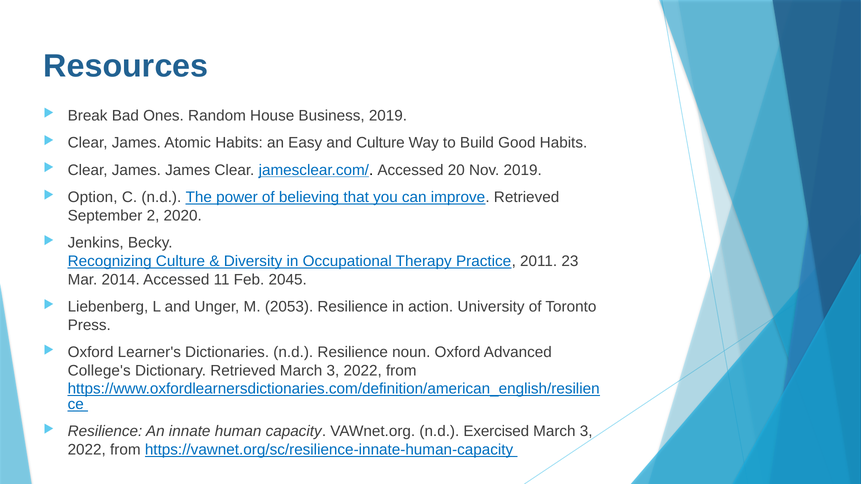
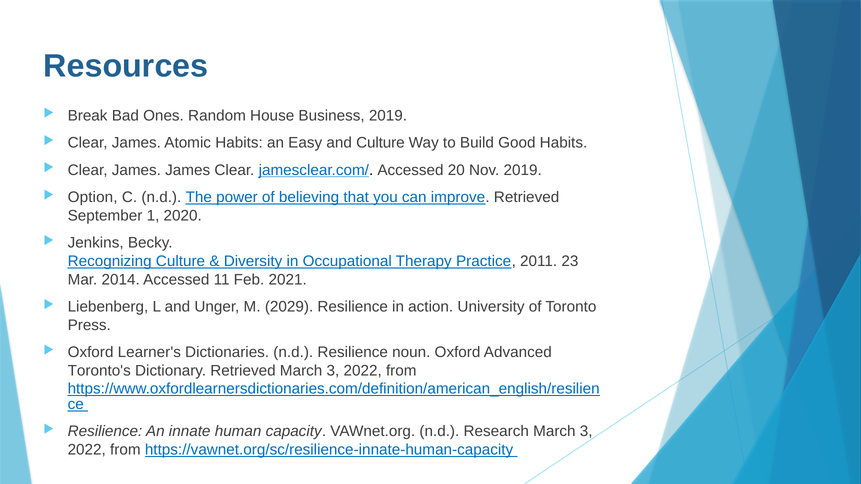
2: 2 -> 1 (153, 216)
2045: 2045 -> 2021 (288, 280)
2053: 2053 -> 2029 (289, 307)
College's: College's -> Toronto's (99, 371)
Exercised: Exercised -> Research (496, 432)
